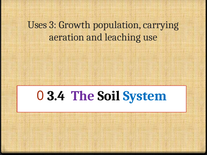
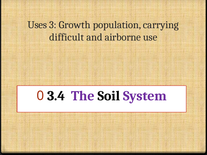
aeration: aeration -> difficult (67, 37)
leaching: leaching -> airborne (123, 37)
System colour: blue -> purple (145, 96)
